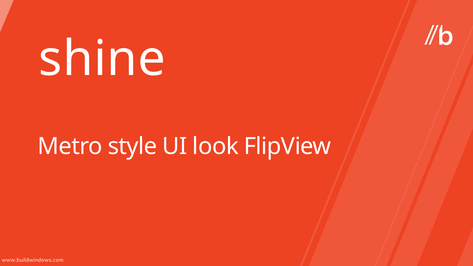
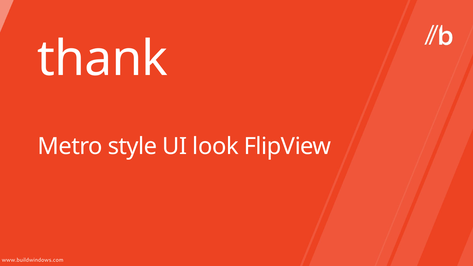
shine: shine -> thank (103, 59)
